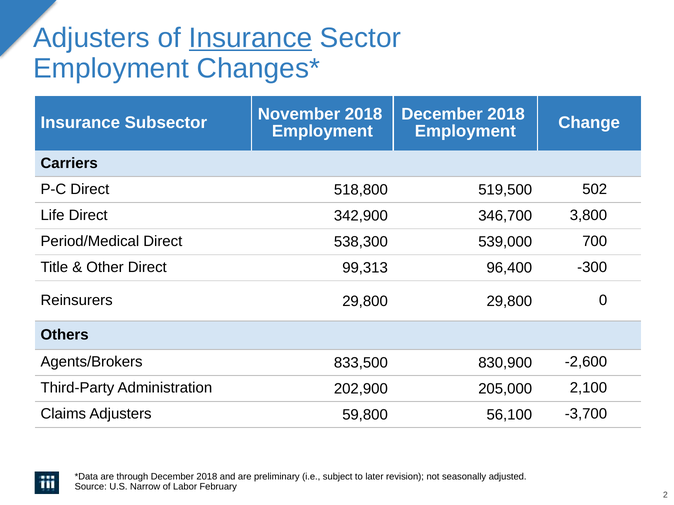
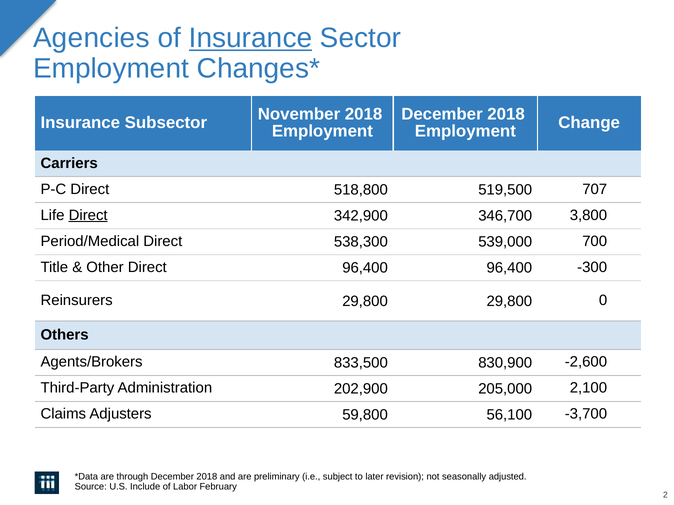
Adjusters: Adjusters -> Agencies (91, 38)
502: 502 -> 707 (595, 189)
Direct underline: none -> present (88, 215)
Direct 99,313: 99,313 -> 96,400 (365, 268)
Narrow: Narrow -> Include (145, 487)
